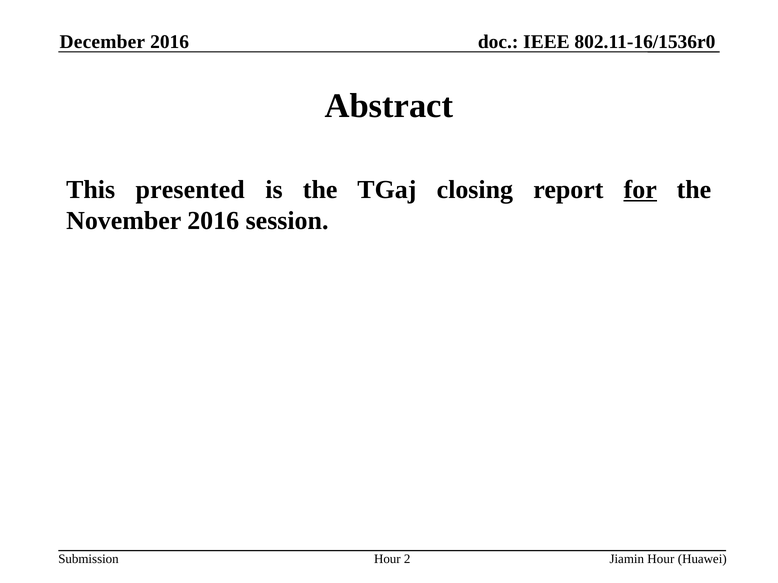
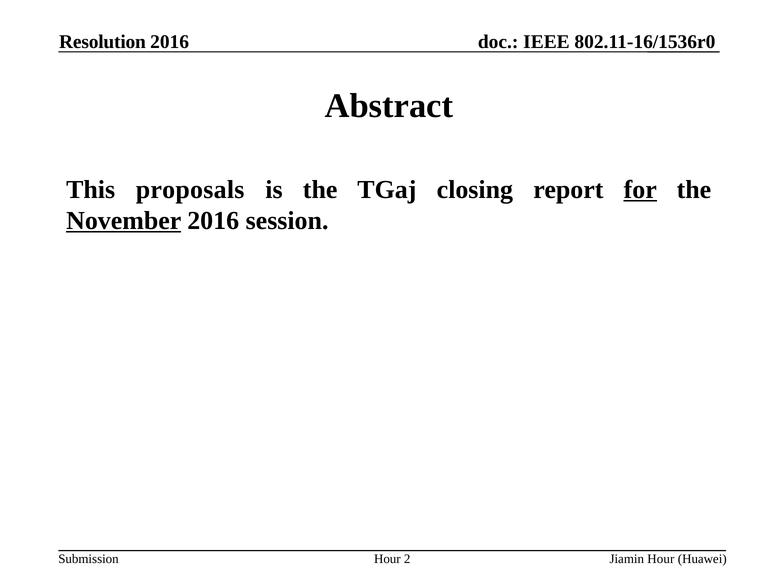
December: December -> Resolution (103, 42)
presented: presented -> proposals (190, 190)
November underline: none -> present (124, 221)
